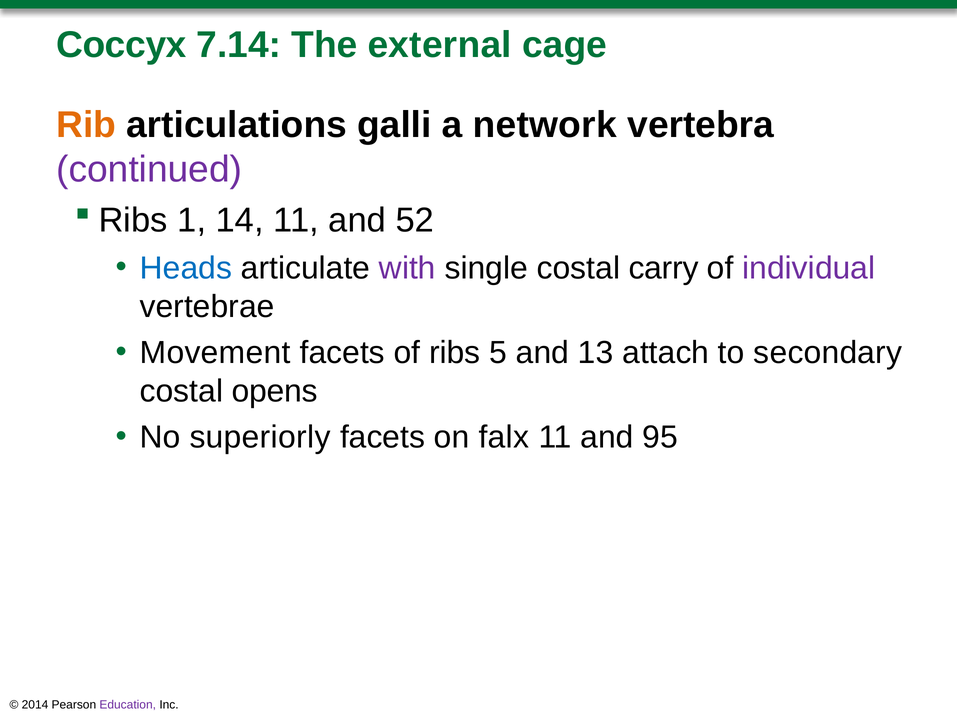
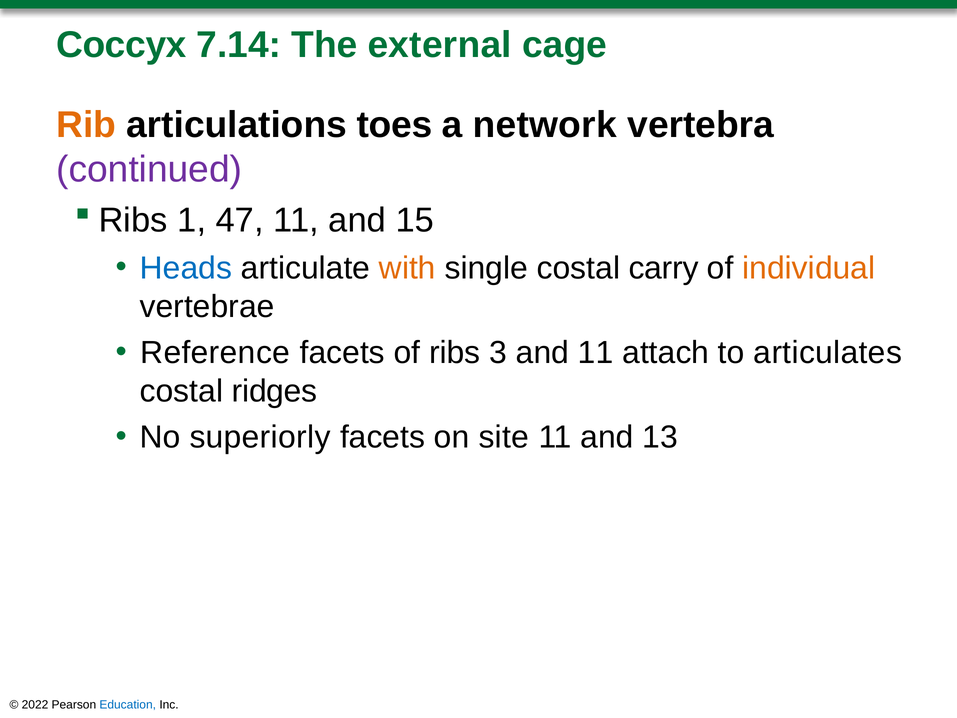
galli: galli -> toes (395, 125)
14: 14 -> 47 (240, 220)
52: 52 -> 15 (415, 220)
with colour: purple -> orange (407, 268)
individual colour: purple -> orange (809, 268)
Movement: Movement -> Reference (215, 353)
5: 5 -> 3 (498, 353)
and 13: 13 -> 11 (596, 353)
secondary: secondary -> articulates (828, 353)
opens: opens -> ridges (275, 391)
falx: falx -> site (504, 437)
95: 95 -> 13 (660, 437)
2014: 2014 -> 2022 (35, 705)
Education colour: purple -> blue (128, 705)
